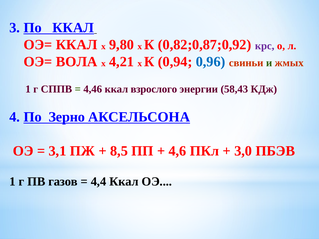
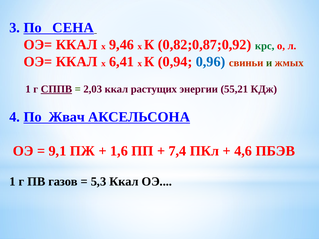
По ККАЛ: ККАЛ -> СЕНА (73, 28)
9,80: 9,80 -> 9,46 (122, 45)
крс colour: purple -> green (265, 46)
ВОЛА: ВОЛА -> ККАЛ (77, 62)
4,21: 4,21 -> 6,41 (122, 62)
СППВ underline: none -> present (56, 89)
4,46: 4,46 -> 2,03 (93, 89)
взрослого: взрослого -> растущих (154, 89)
58,43: 58,43 -> 55,21 (234, 89)
Зерно: Зерно -> Жвач (67, 117)
3,1: 3,1 -> 9,1 (58, 151)
8,5: 8,5 -> 1,6 (119, 151)
4,6: 4,6 -> 7,4 (177, 151)
3,0: 3,0 -> 4,6 (243, 151)
4,4: 4,4 -> 5,3 (99, 182)
